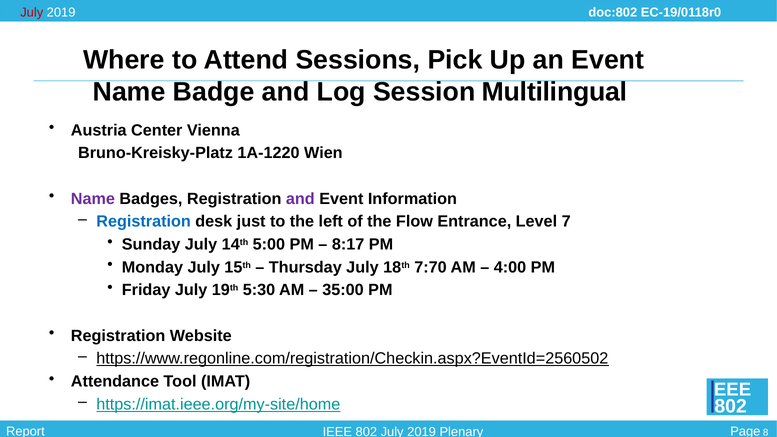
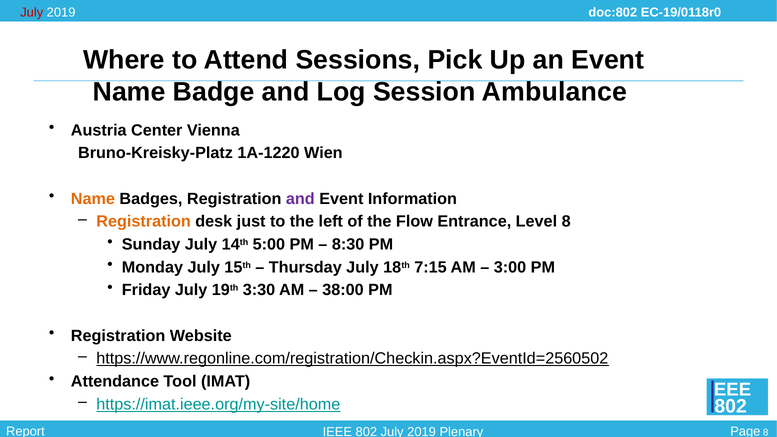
Multilingual: Multilingual -> Ambulance (554, 92)
Name colour: purple -> orange (93, 199)
Registration colour: blue -> orange (144, 222)
Level 7: 7 -> 8 (566, 222)
8:17: 8:17 -> 8:30 (348, 244)
7:70: 7:70 -> 7:15 (430, 267)
4:00: 4:00 -> 3:00 (510, 267)
5:30: 5:30 -> 3:30 (259, 290)
35:00: 35:00 -> 38:00 (343, 290)
